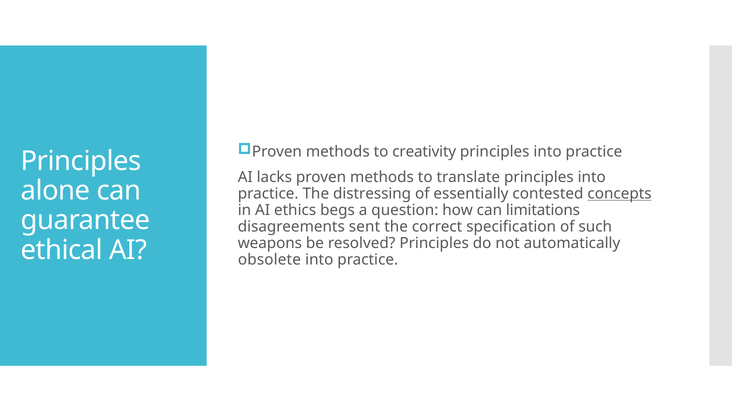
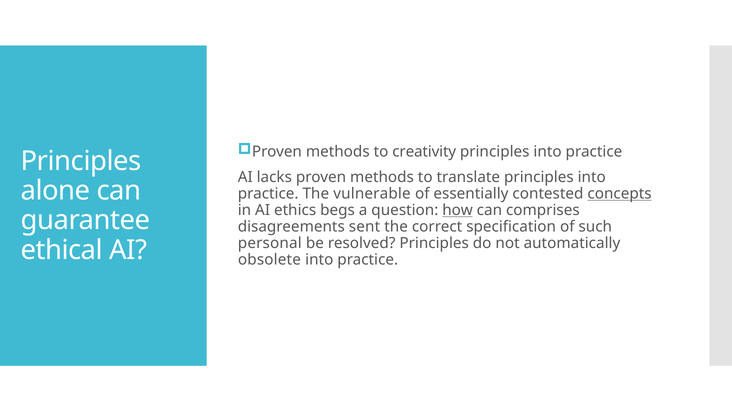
distressing: distressing -> vulnerable (372, 194)
how underline: none -> present (458, 210)
limitations: limitations -> comprises (543, 210)
weapons: weapons -> personal (270, 243)
